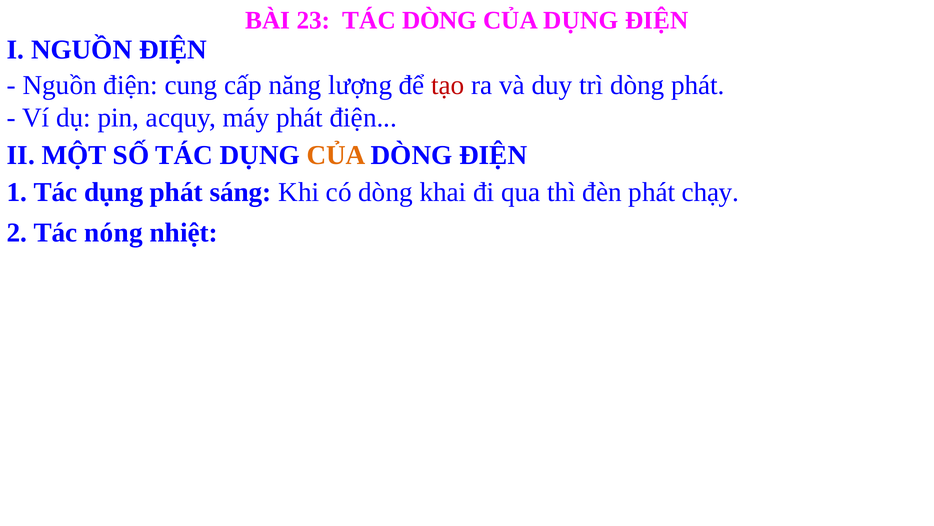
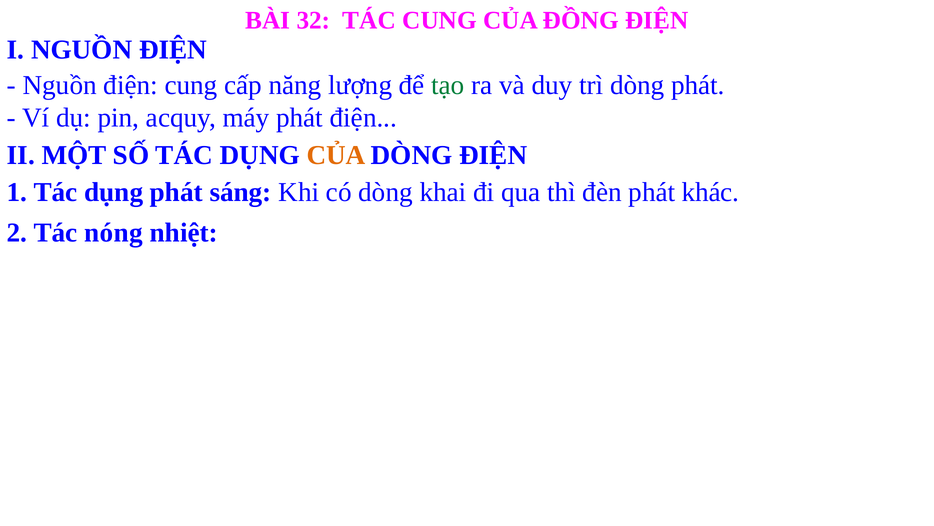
23: 23 -> 32 (313, 20)
TÁC DÒNG: DÒNG -> CUNG (439, 20)
CỦA DỤNG: DỤNG -> ĐỒNG (581, 20)
tạo colour: red -> green (448, 85)
chạy: chạy -> khác (711, 192)
